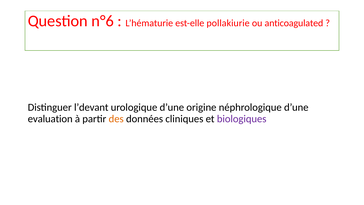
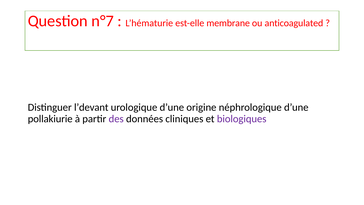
n°6: n°6 -> n°7 (103, 21)
pollakiurie: pollakiurie -> membrane (228, 23)
evaluation: evaluation -> pollakiurie (50, 119)
des colour: orange -> purple (116, 119)
